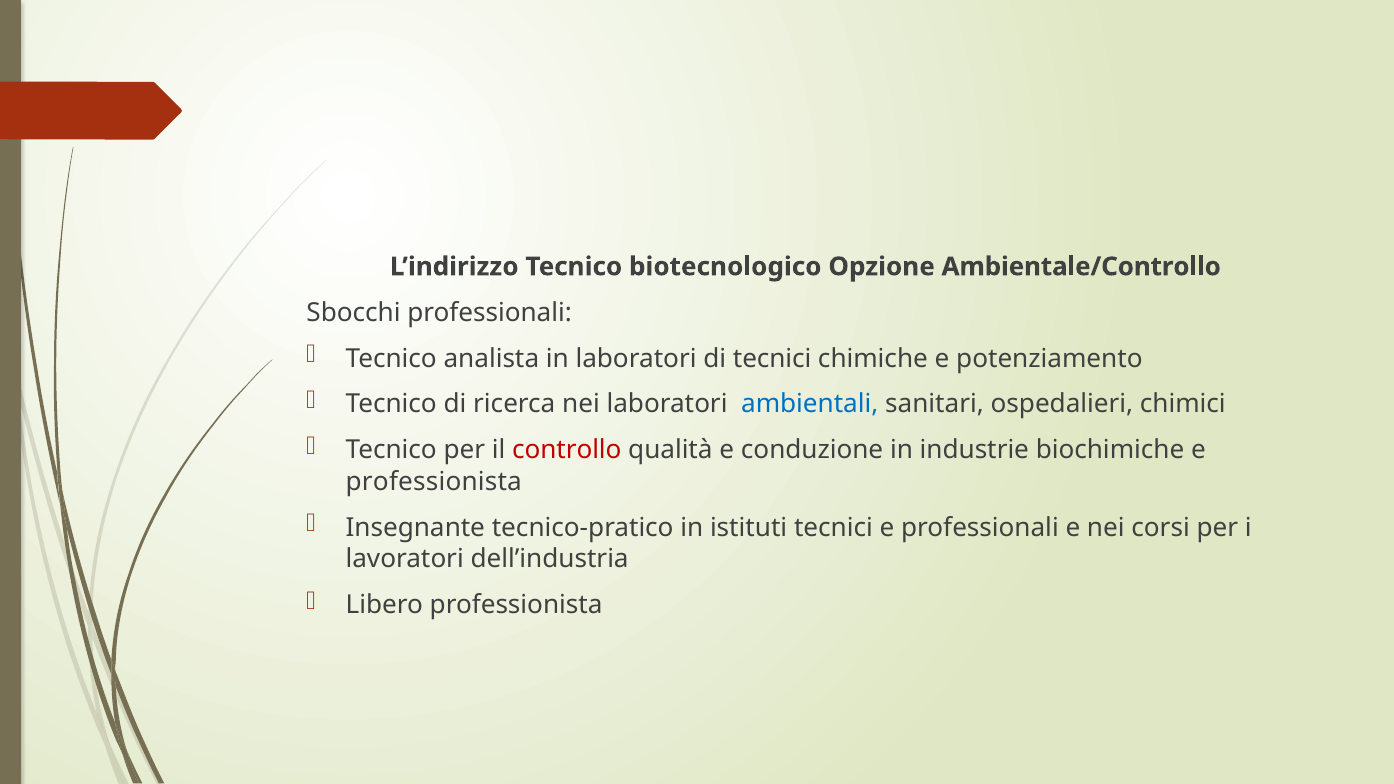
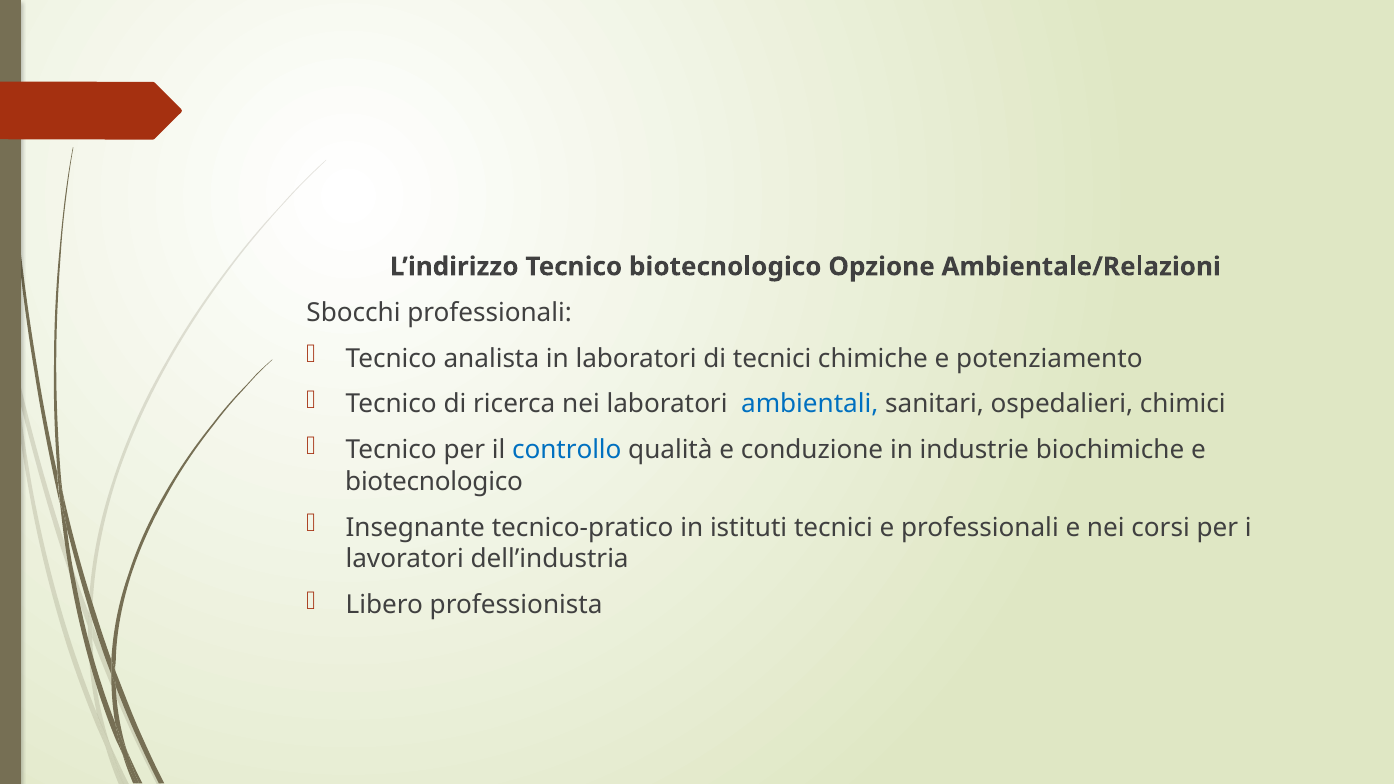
Ambientale/Controllo: Ambientale/Controllo -> Ambientale/Relazioni (1081, 267)
controllo colour: red -> blue (567, 450)
professionista: professionista -> biotecnologico (434, 482)
